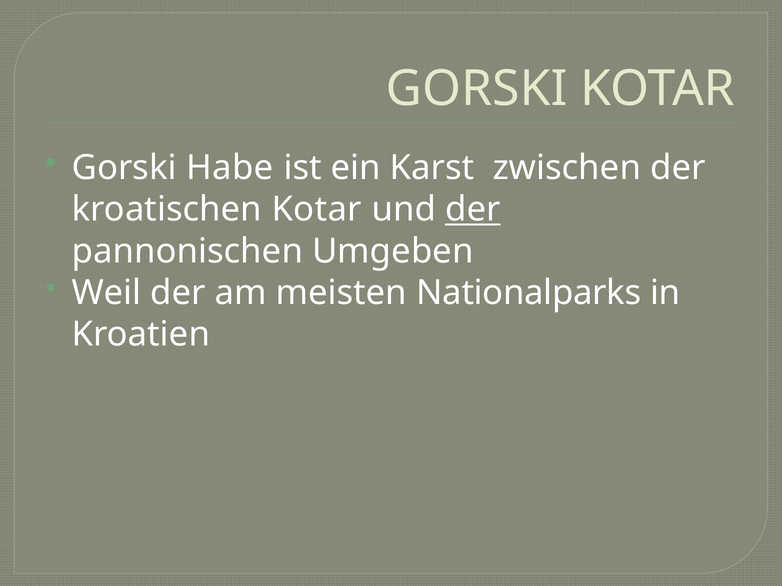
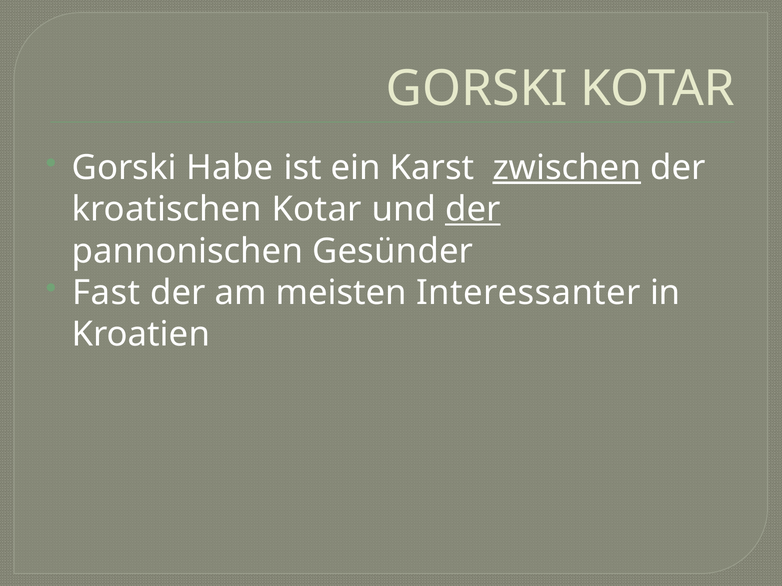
zwischen underline: none -> present (567, 168)
Umgeben: Umgeben -> Gesünder (393, 251)
Weil: Weil -> Fast (106, 293)
Nationalparks: Nationalparks -> Interessanter (528, 293)
